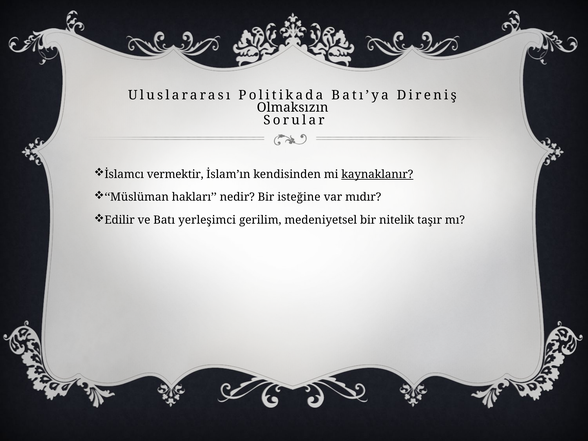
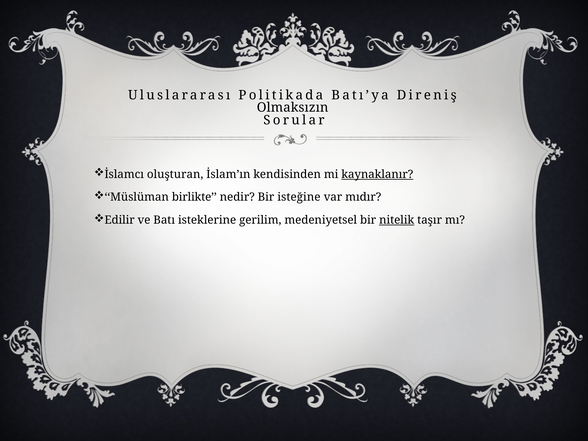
vermektir: vermektir -> oluşturan (175, 174)
hakları: hakları -> birlikte (194, 197)
yerleşimci: yerleşimci -> isteklerine (207, 220)
nitelik underline: none -> present (397, 220)
